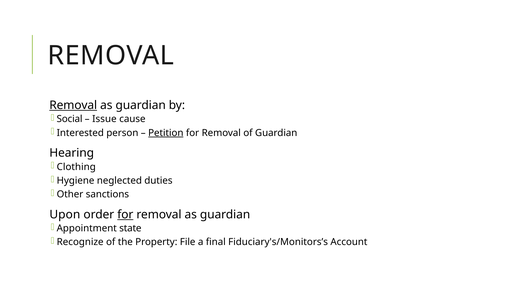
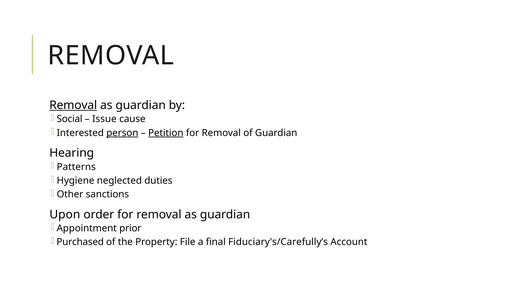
person underline: none -> present (122, 133)
Clothing: Clothing -> Patterns (76, 167)
for underline: present -> none (125, 215)
state: state -> prior (130, 229)
Recognize: Recognize -> Purchased (80, 242)
Fiduciary's/Monitors’s: Fiduciary's/Monitors’s -> Fiduciary's/Carefully’s (278, 242)
